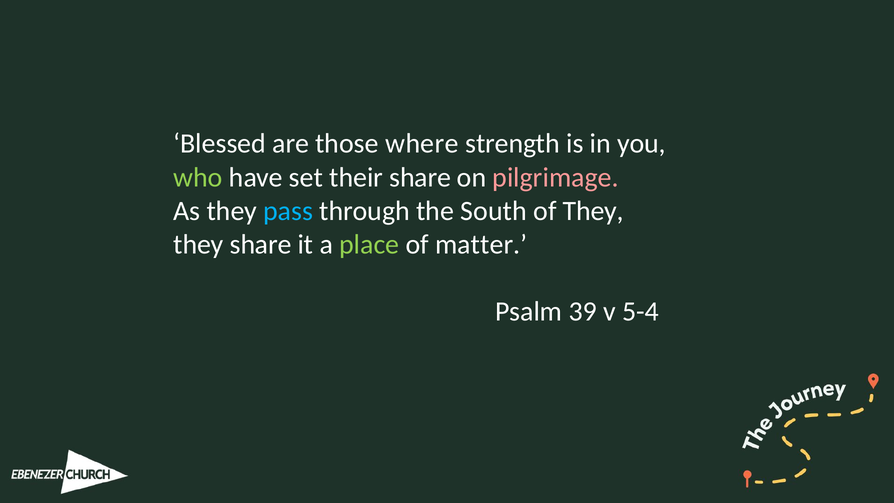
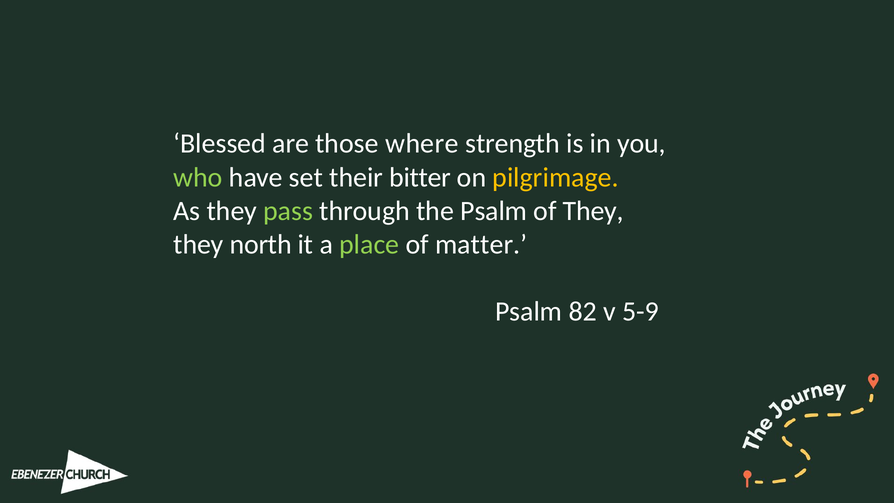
their share: share -> bitter (420, 177)
pilgrimage colour: pink -> yellow (556, 177)
pass colour: light blue -> light green (288, 211)
the South: South -> Psalm (494, 211)
they share: share -> north (261, 244)
39: 39 -> 82 (583, 311)
5-4: 5-4 -> 5-9 (640, 311)
